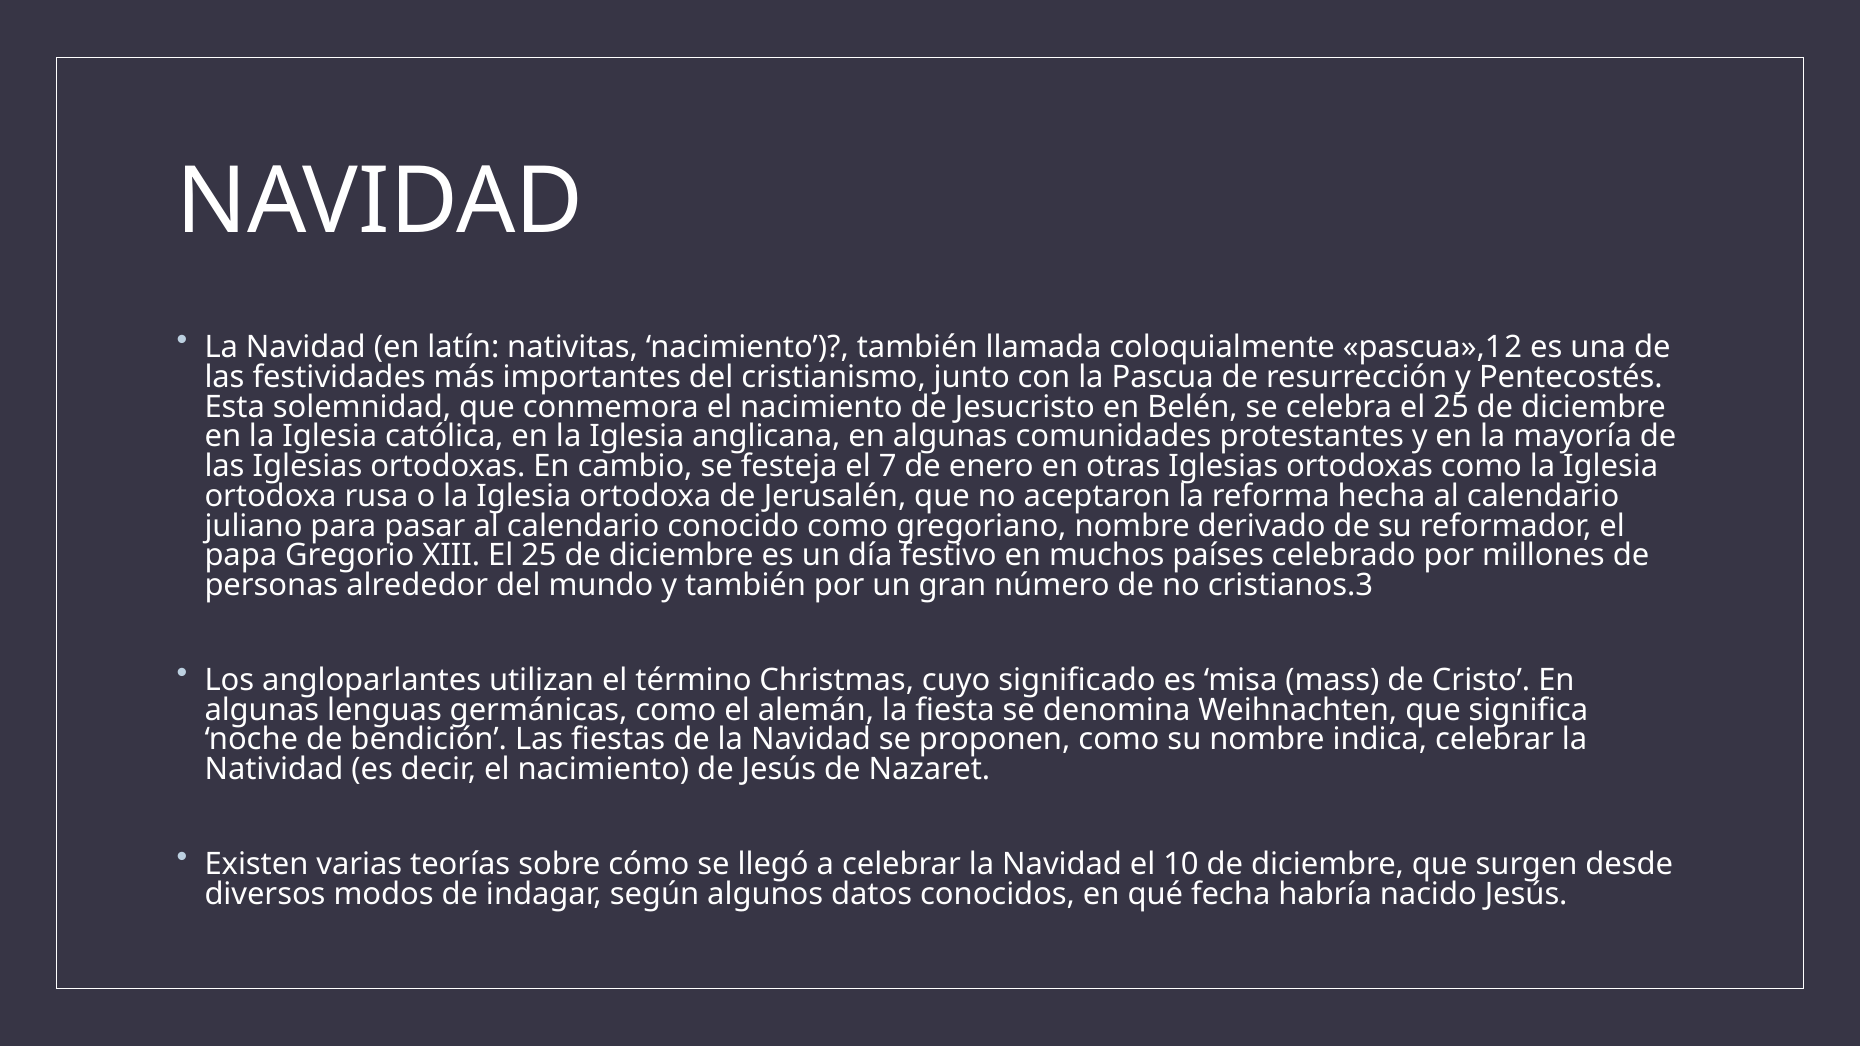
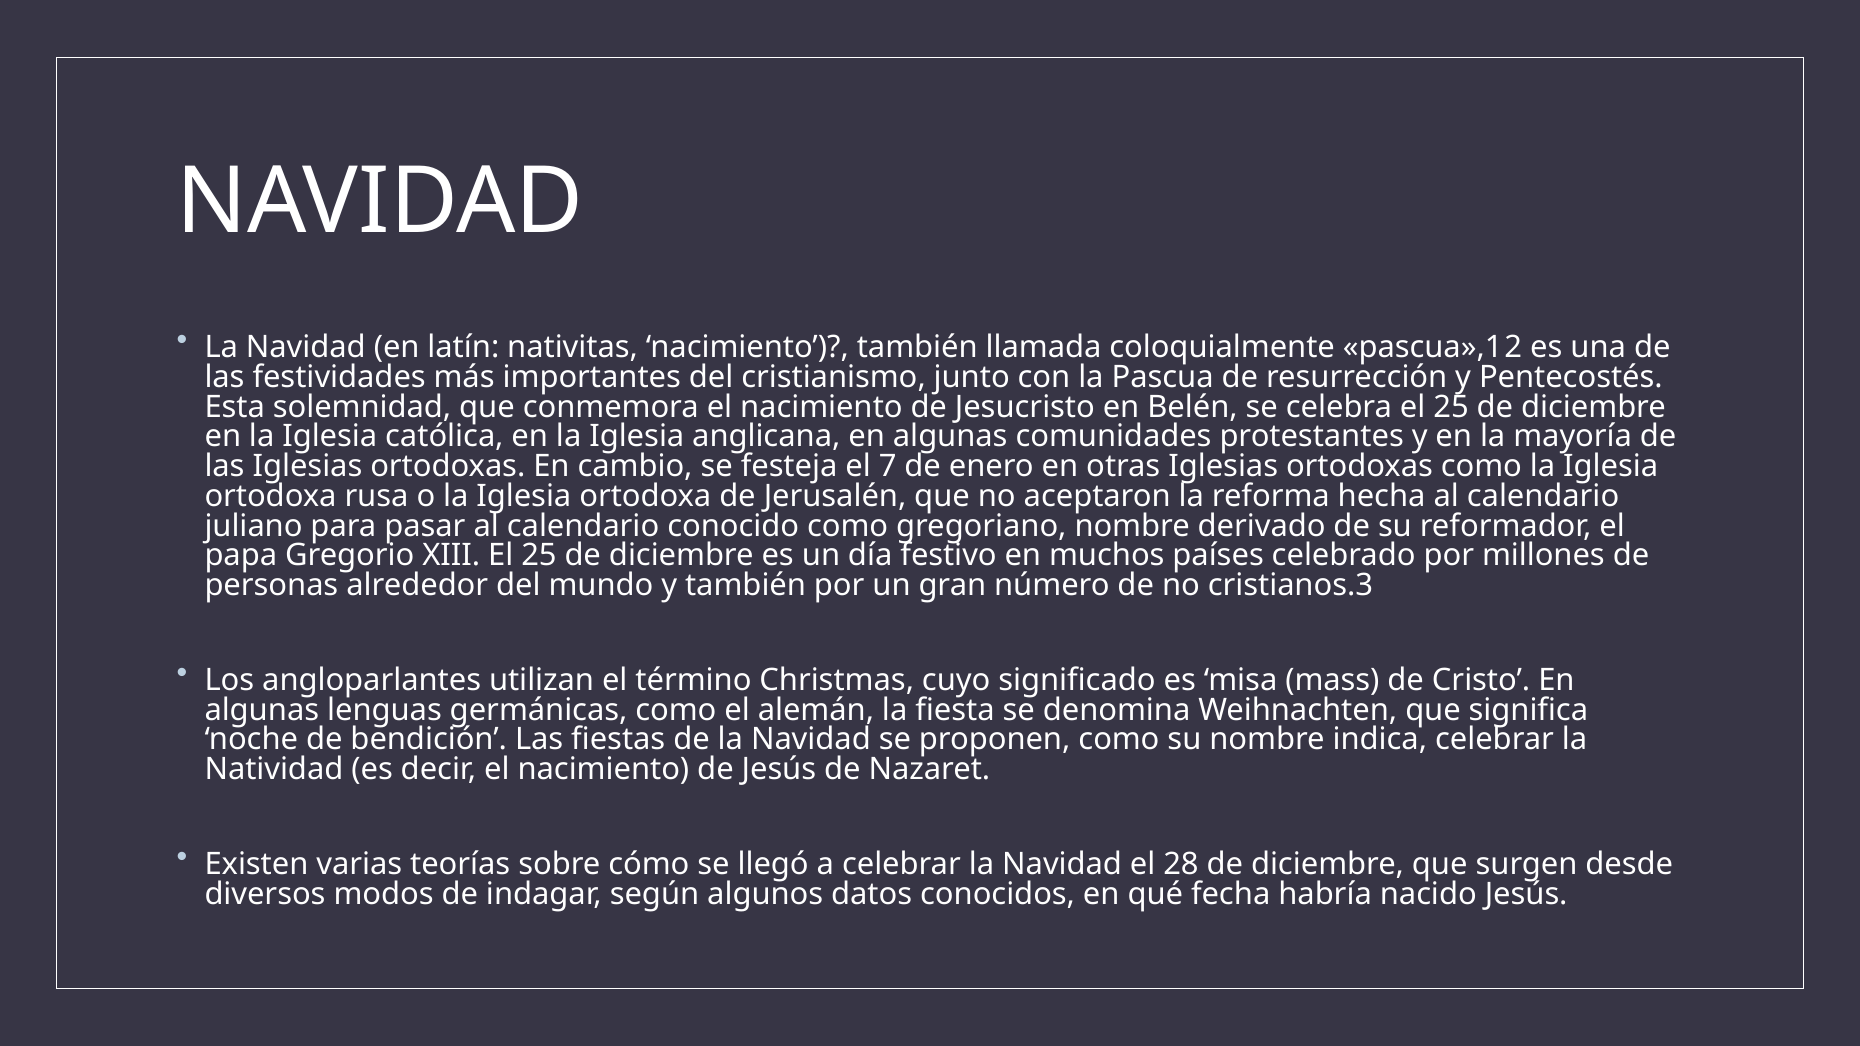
10: 10 -> 28 (1181, 865)
